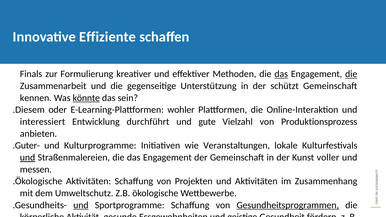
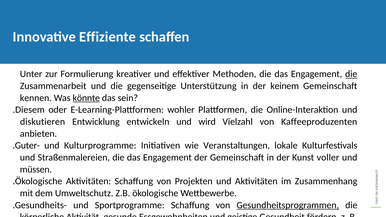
Finals: Finals -> Unter (31, 74)
das underline: present -> none (281, 74)
schützt: schützt -> keinem (285, 86)
interessiert: interessiert -> diskutieren (43, 122)
durchführt: durchführt -> entwickeln (148, 122)
gute: gute -> wird (207, 122)
Produktionsprozess: Produktionsprozess -> Kaffeeproduzenten (319, 122)
und underline: present -> none (28, 158)
messen: messen -> müssen (36, 169)
und underline: present -> none (81, 205)
